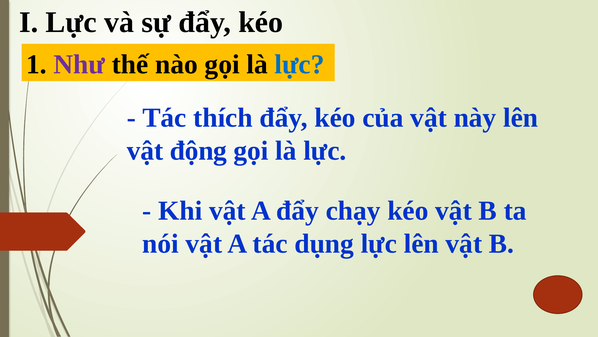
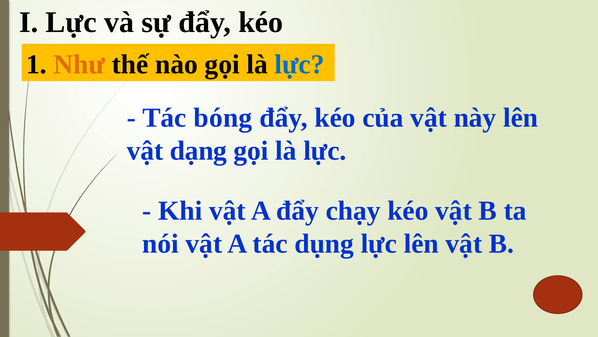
Như colour: purple -> orange (79, 64)
thích: thích -> bóng (223, 118)
động: động -> dạng (198, 150)
